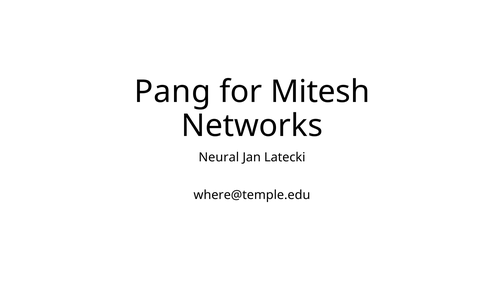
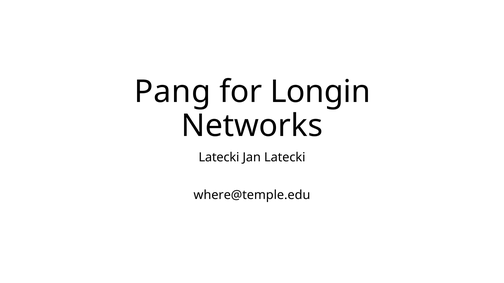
Mitesh: Mitesh -> Longin (320, 92)
Neural: Neural -> Latecki (219, 158)
